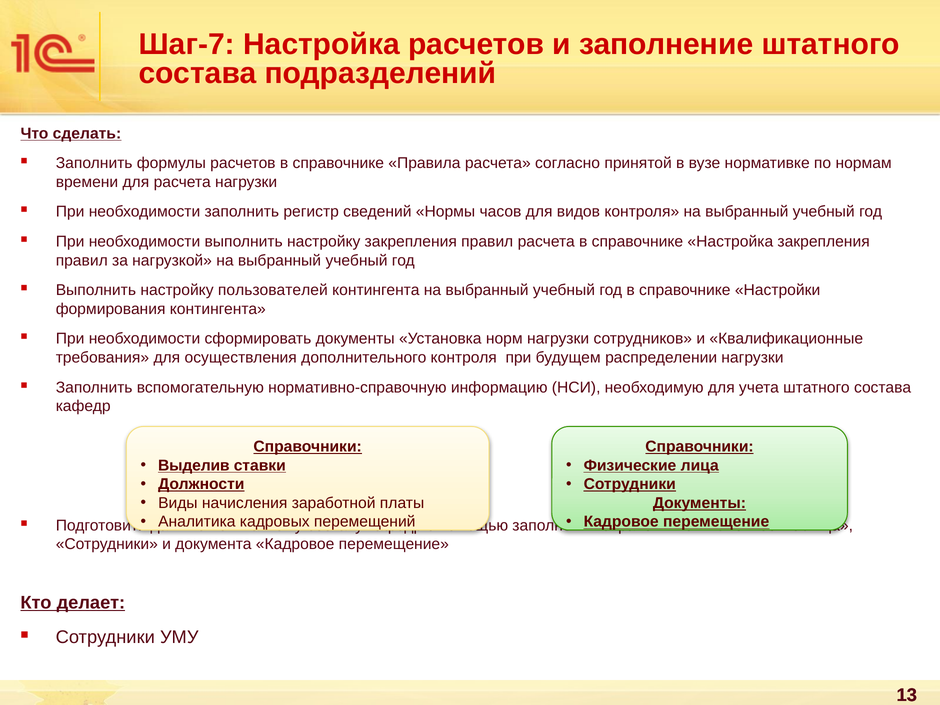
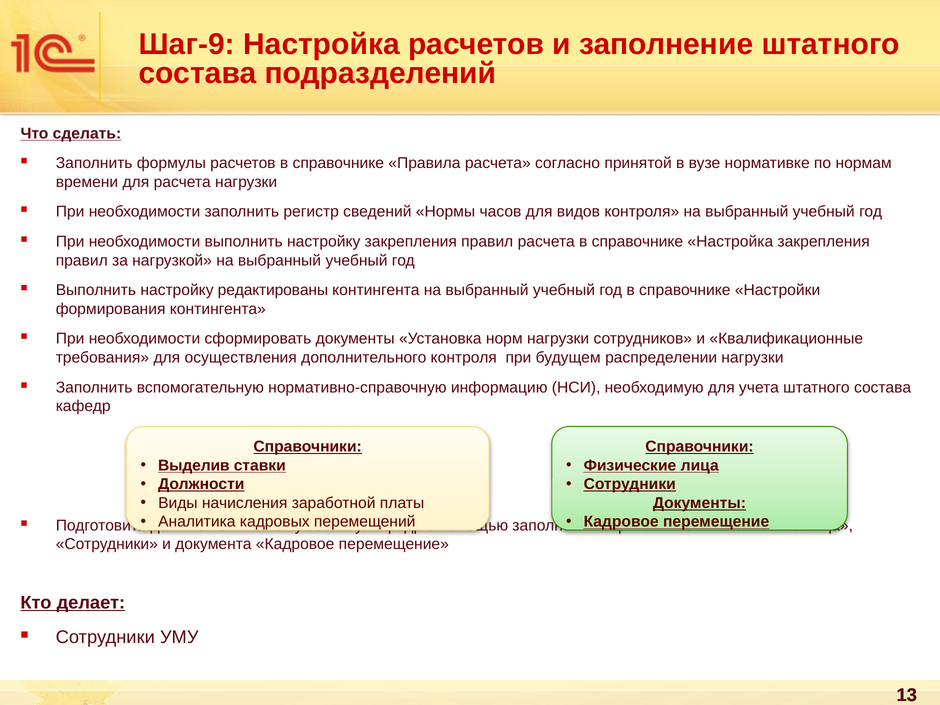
Шаг-7: Шаг-7 -> Шаг-9 (187, 44)
пользователей: пользователей -> редактированы (273, 290)
